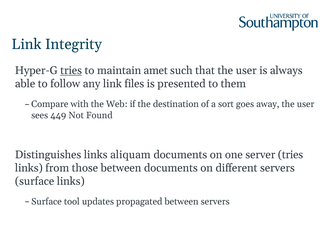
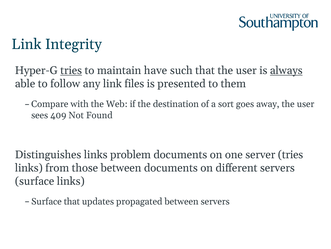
amet: amet -> have (156, 70)
always underline: none -> present (286, 70)
449: 449 -> 409 (58, 115)
aliquam: aliquam -> problem (130, 154)
Surface tool: tool -> that (72, 201)
